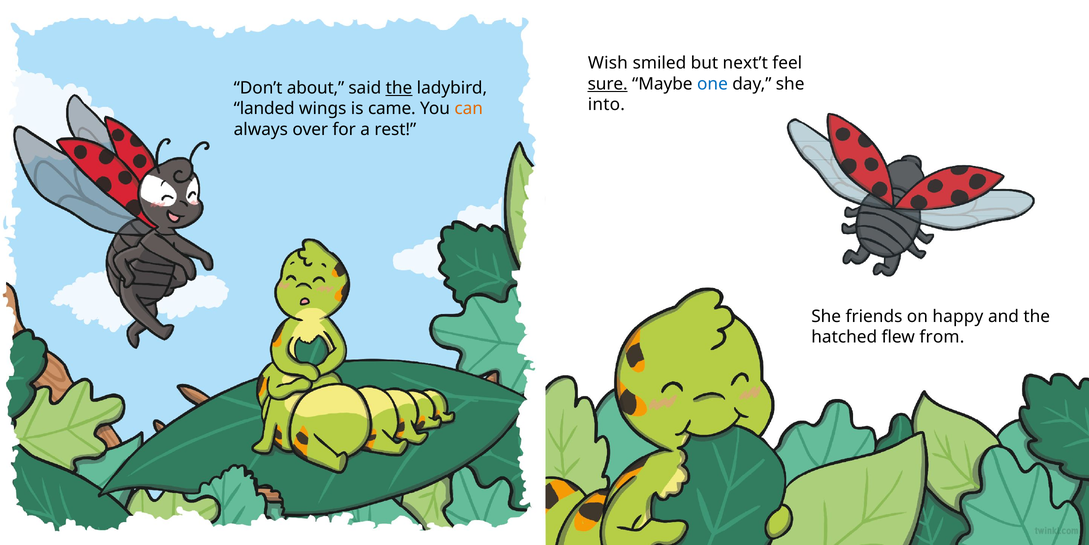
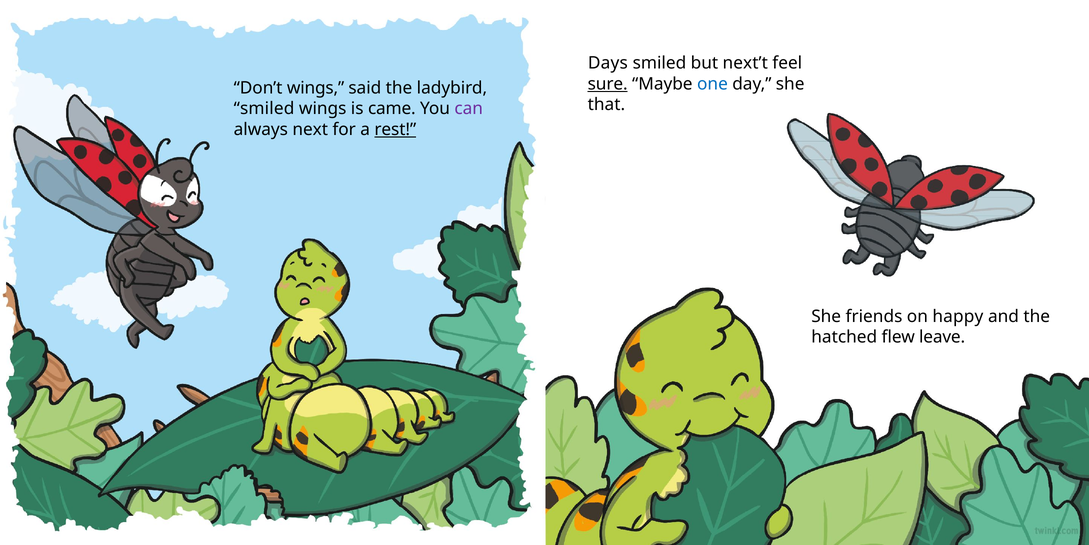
Wish: Wish -> Days (608, 63)
Don’t about: about -> wings (316, 88)
the underline: present -> none (399, 88)
into: into -> that (606, 105)
landed: landed -> smiled (264, 109)
can colour: orange -> purple (469, 109)
over: over -> next (310, 129)
rest underline: none -> present (395, 129)
from: from -> leave (942, 337)
